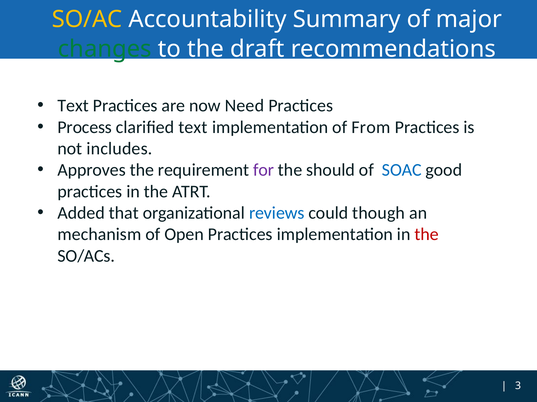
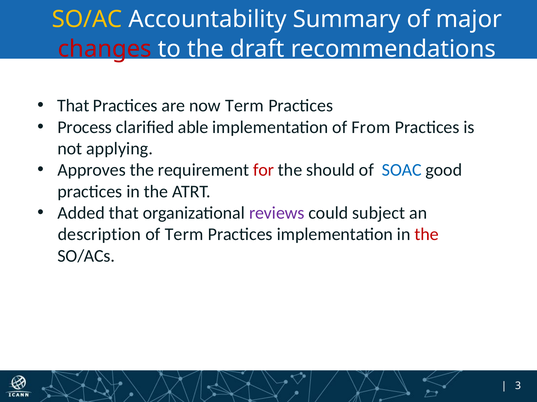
changes colour: green -> red (105, 49)
Text: Text -> That (73, 106)
now Need: Need -> Term (244, 106)
clarified text: text -> able (193, 127)
includes: includes -> applying (120, 149)
for colour: purple -> red (264, 170)
reviews colour: blue -> purple (277, 213)
though: though -> subject (379, 213)
mechanism: mechanism -> description (99, 235)
of Open: Open -> Term (184, 235)
